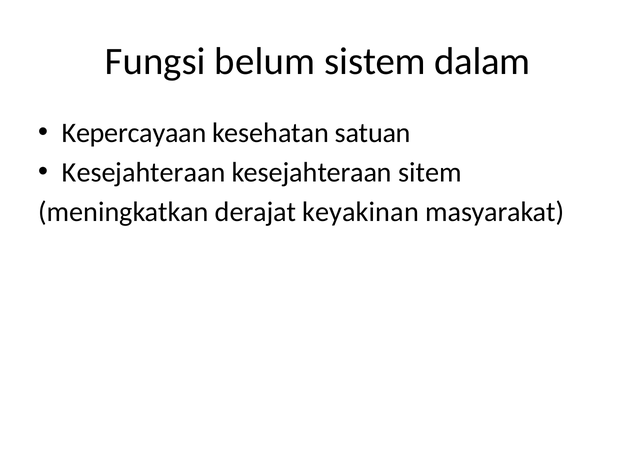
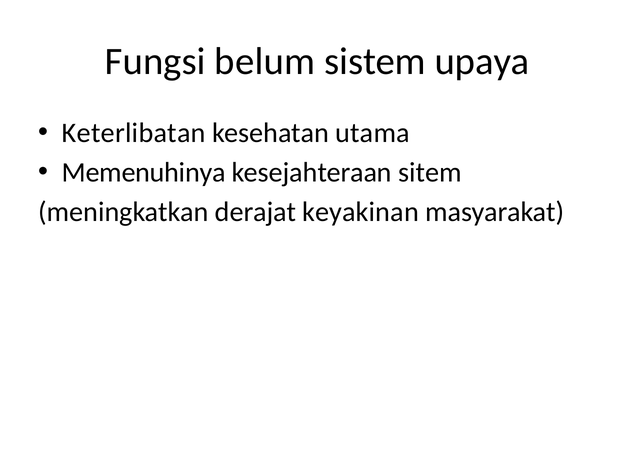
dalam: dalam -> upaya (482, 61)
Kepercayaan: Kepercayaan -> Keterlibatan (134, 133)
satuan: satuan -> utama (373, 133)
Kesejahteraan: Kesejahteraan -> Memenuhinya (144, 173)
